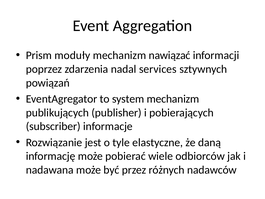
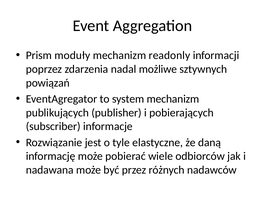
nawiązać: nawiązać -> readonly (169, 55)
services: services -> możliwe (158, 69)
